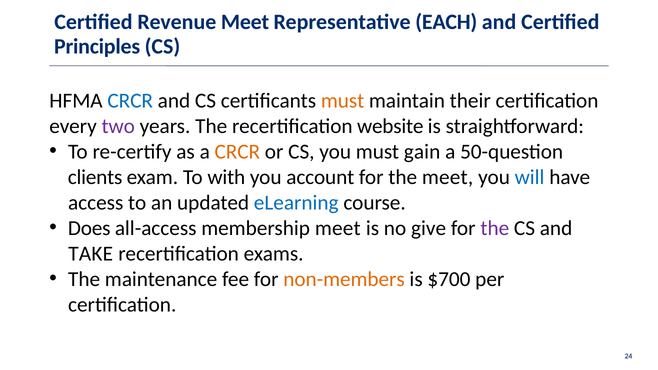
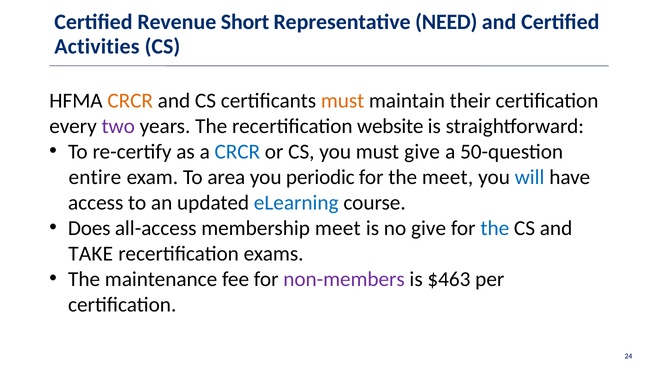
Revenue Meet: Meet -> Short (245, 22)
EACH: EACH -> NEED (446, 22)
Principles: Principles -> Activities (97, 47)
CRCR colour: blue -> orange (130, 101)
CRCR colour: orange -> blue (237, 152)
must gain: gain -> give (422, 152)
clients: clients -> entire (95, 177)
with: with -> area (226, 177)
account: account -> periodic (320, 177)
the colour: purple -> blue (495, 228)
non-members colour: orange -> purple (344, 279)
$700: $700 -> $463 (449, 279)
